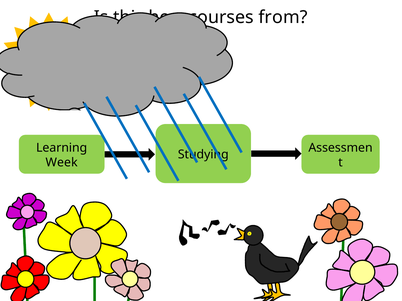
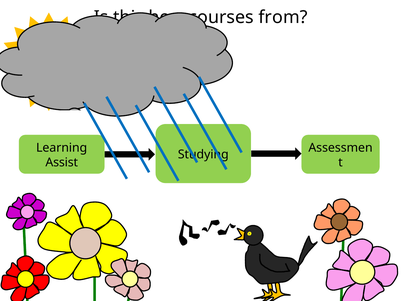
Week: Week -> Assist (62, 163)
